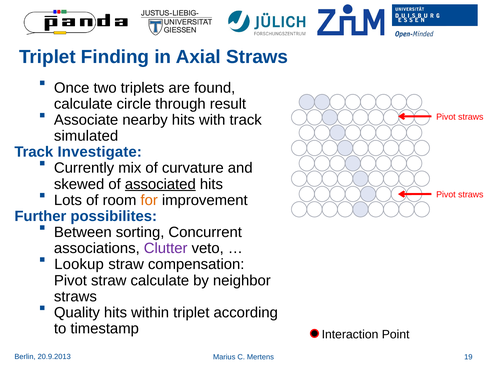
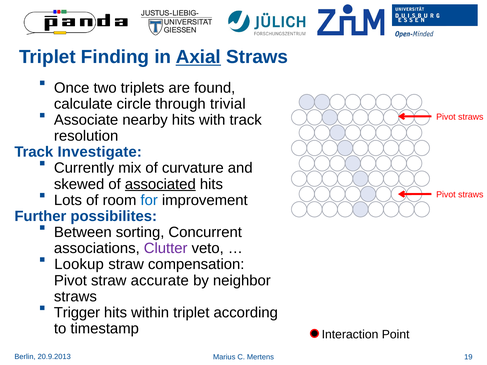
Axial underline: none -> present (198, 57)
result: result -> trivial (228, 104)
simulated: simulated -> resolution (86, 136)
for colour: orange -> blue (149, 200)
straw calculate: calculate -> accurate (160, 281)
Quality: Quality -> Trigger (77, 313)
